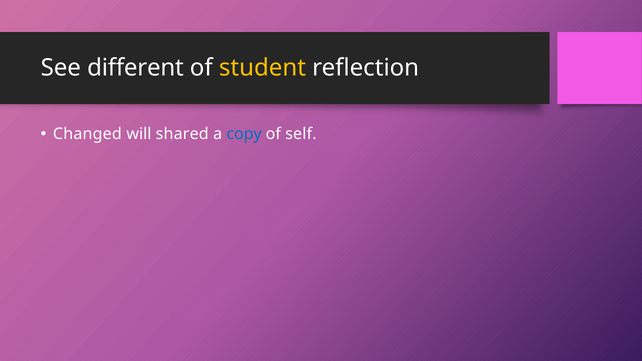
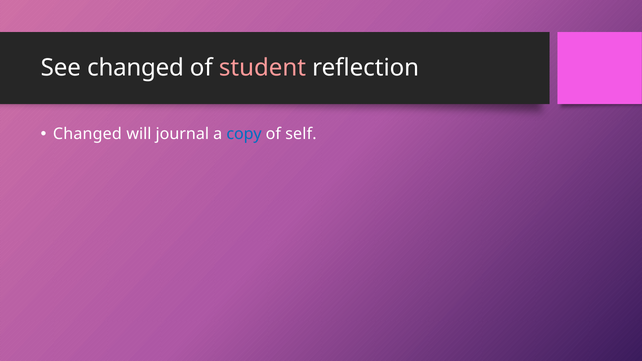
See different: different -> changed (136, 68)
student colour: yellow -> pink (262, 68)
shared: shared -> journal (182, 134)
